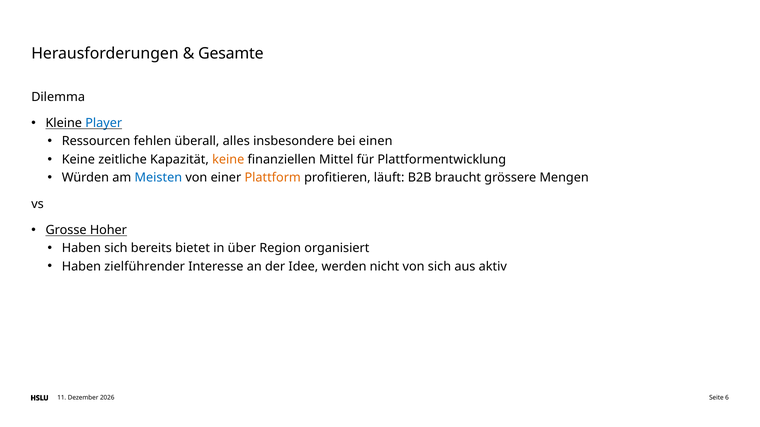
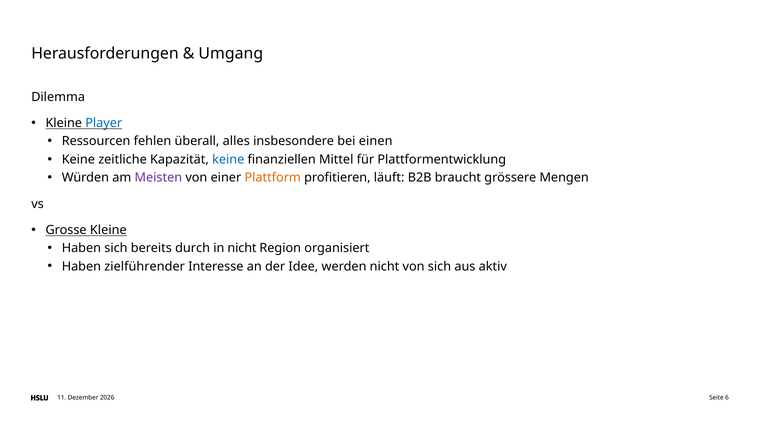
Gesamte: Gesamte -> Umgang (231, 54)
keine colour: orange -> blue (228, 160)
Meisten colour: blue -> purple (158, 178)
Grosse Hoher: Hoher -> Kleine (108, 230)
bietet: bietet -> durch (193, 249)
in über: über -> nicht (242, 249)
